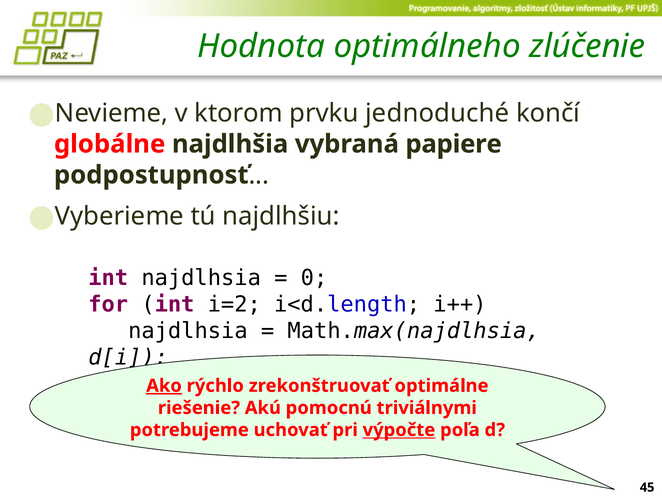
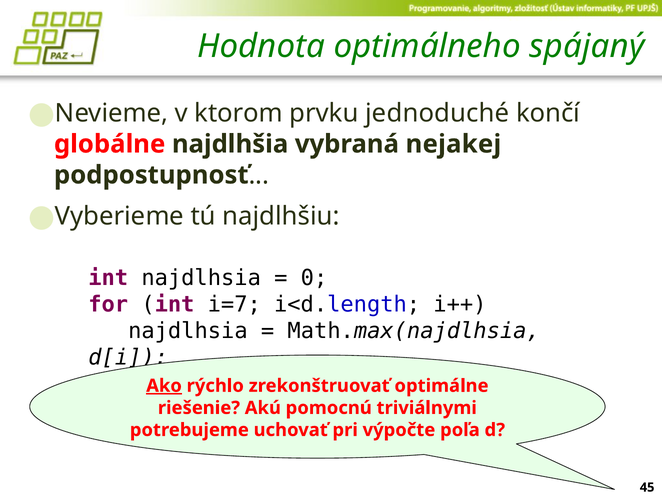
zlúčenie: zlúčenie -> spájaný (587, 46)
papiere: papiere -> nejakej (453, 144)
i=2: i=2 -> i=7 (234, 304)
výpočte underline: present -> none (399, 430)
